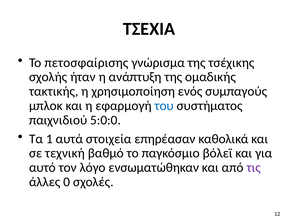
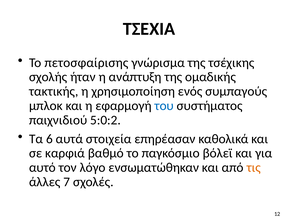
5:0:0: 5:0:0 -> 5:0:2 (105, 120)
1: 1 -> 6 (49, 139)
τεχνική: τεχνική -> καρφιά (65, 153)
τις colour: purple -> orange (254, 167)
0: 0 -> 7 (67, 181)
